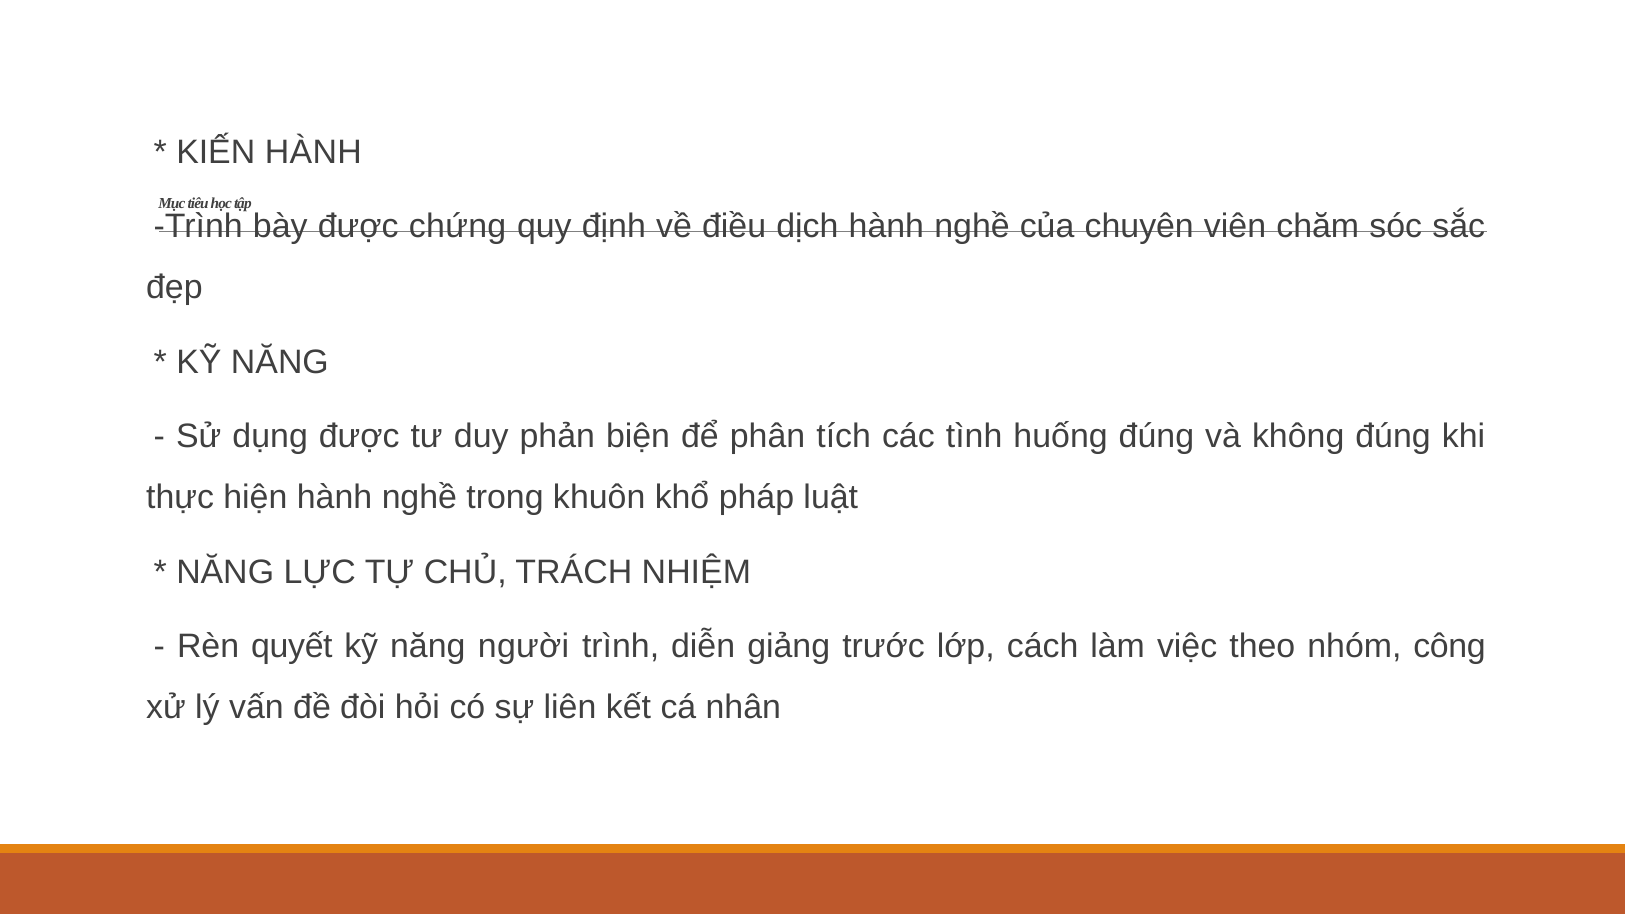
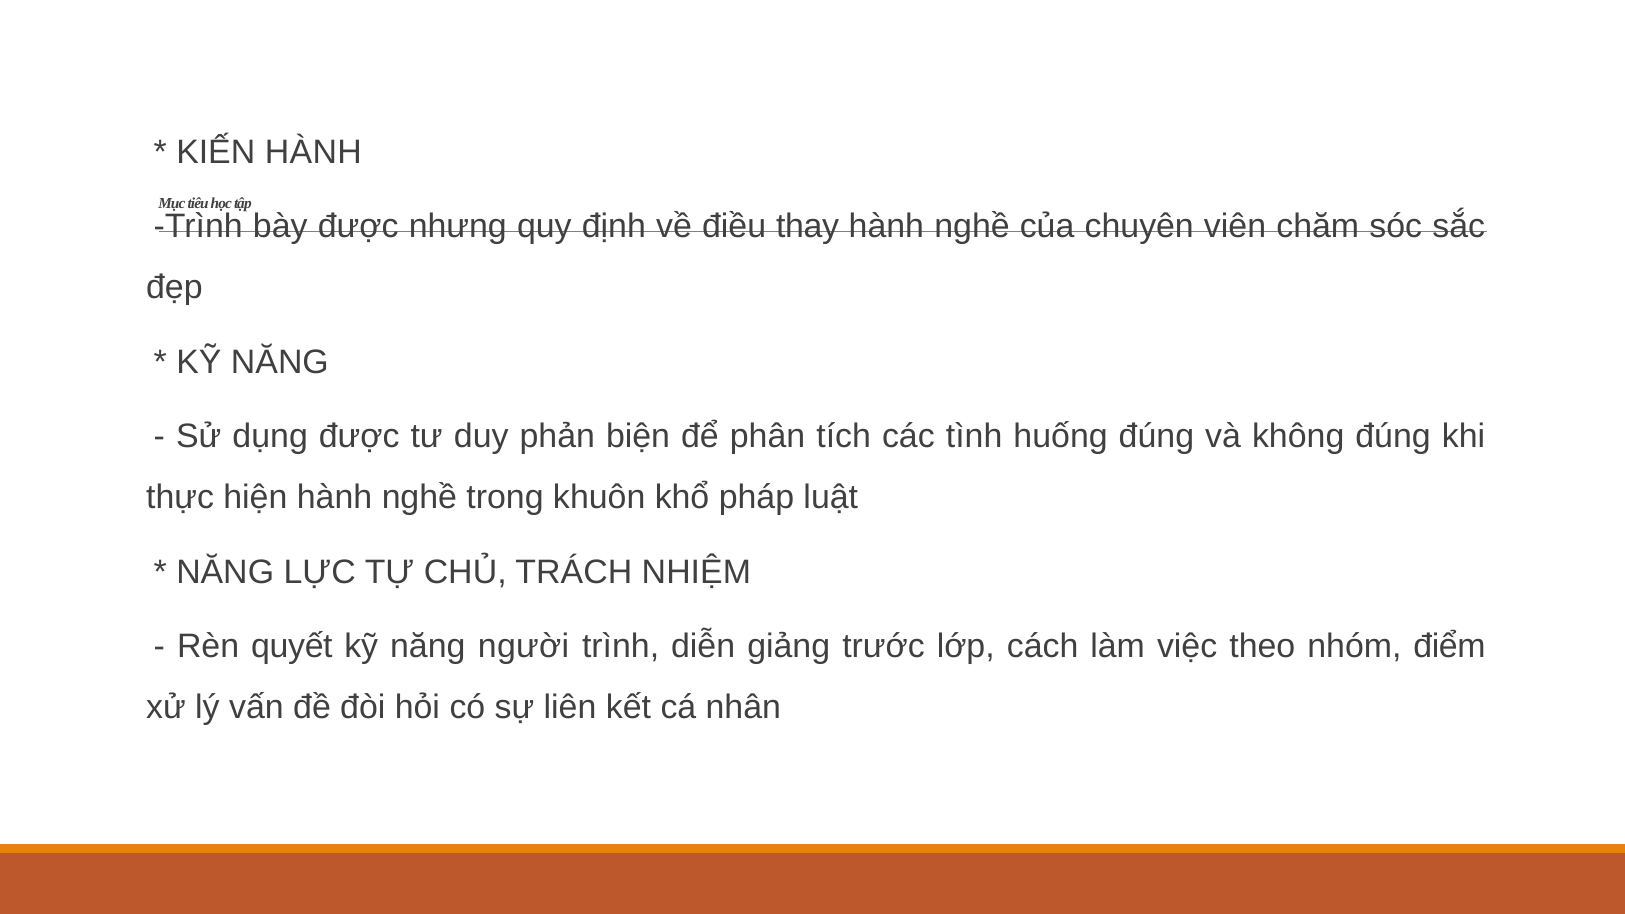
chứng: chứng -> nhưng (458, 227)
dịch: dịch -> thay (808, 227)
công: công -> điểm (1450, 647)
